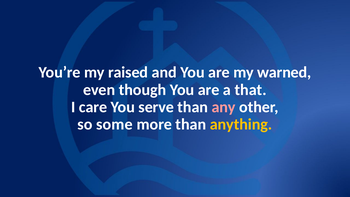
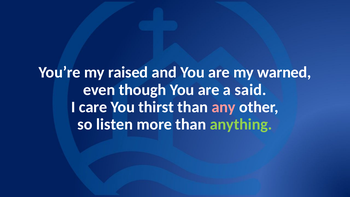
that: that -> said (251, 90)
serve: serve -> thirst (156, 107)
some: some -> listen (114, 124)
anything colour: yellow -> light green (241, 124)
